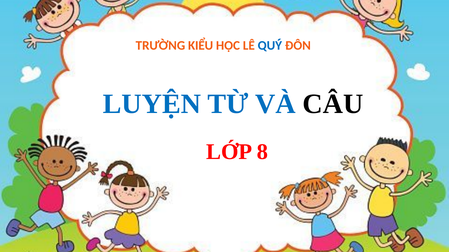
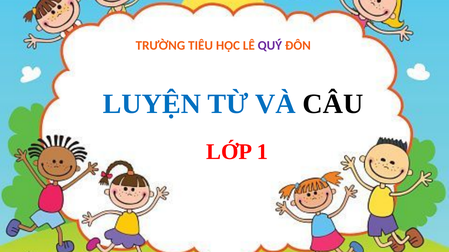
KIỂU: KIỂU -> TIÊU (201, 46)
QUÝ colour: blue -> purple (270, 46)
8: 8 -> 1 (262, 152)
